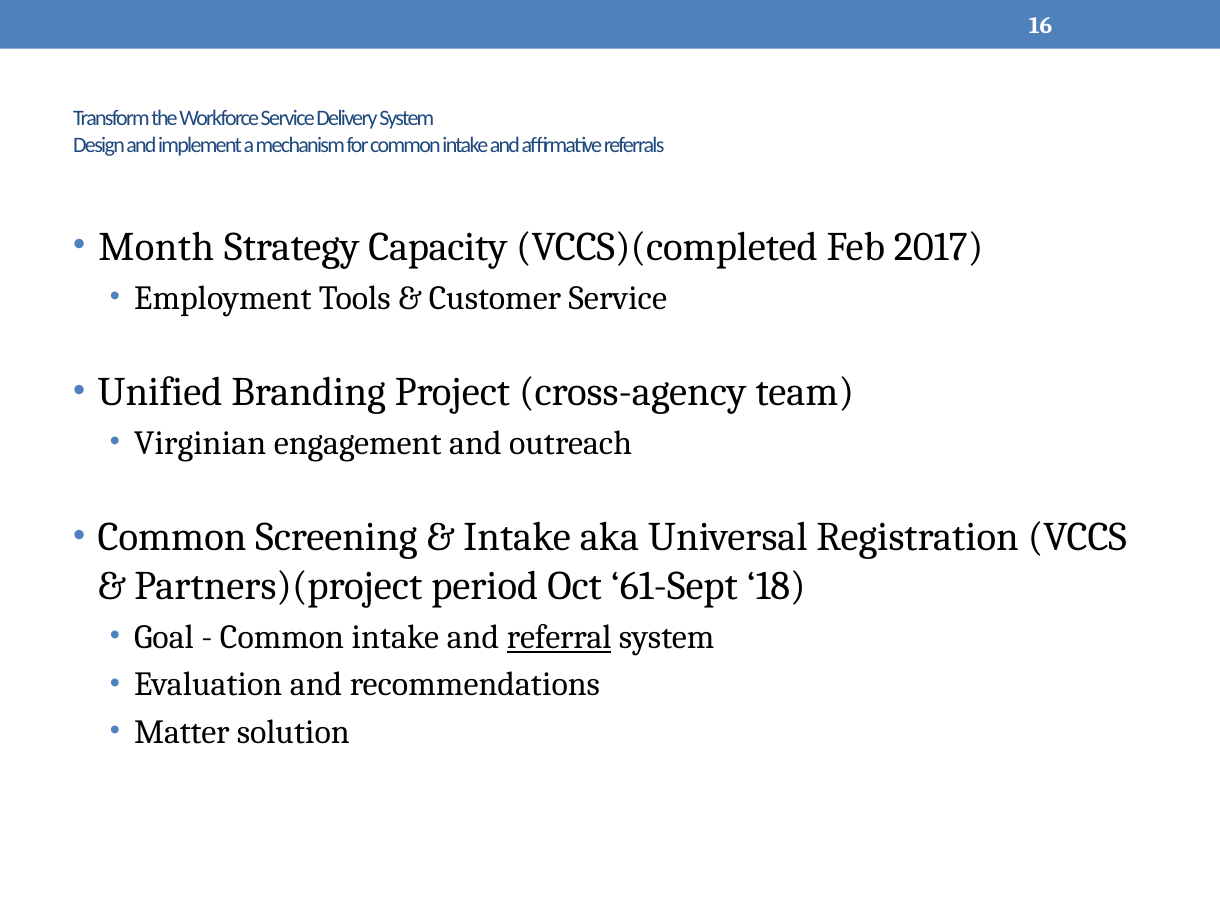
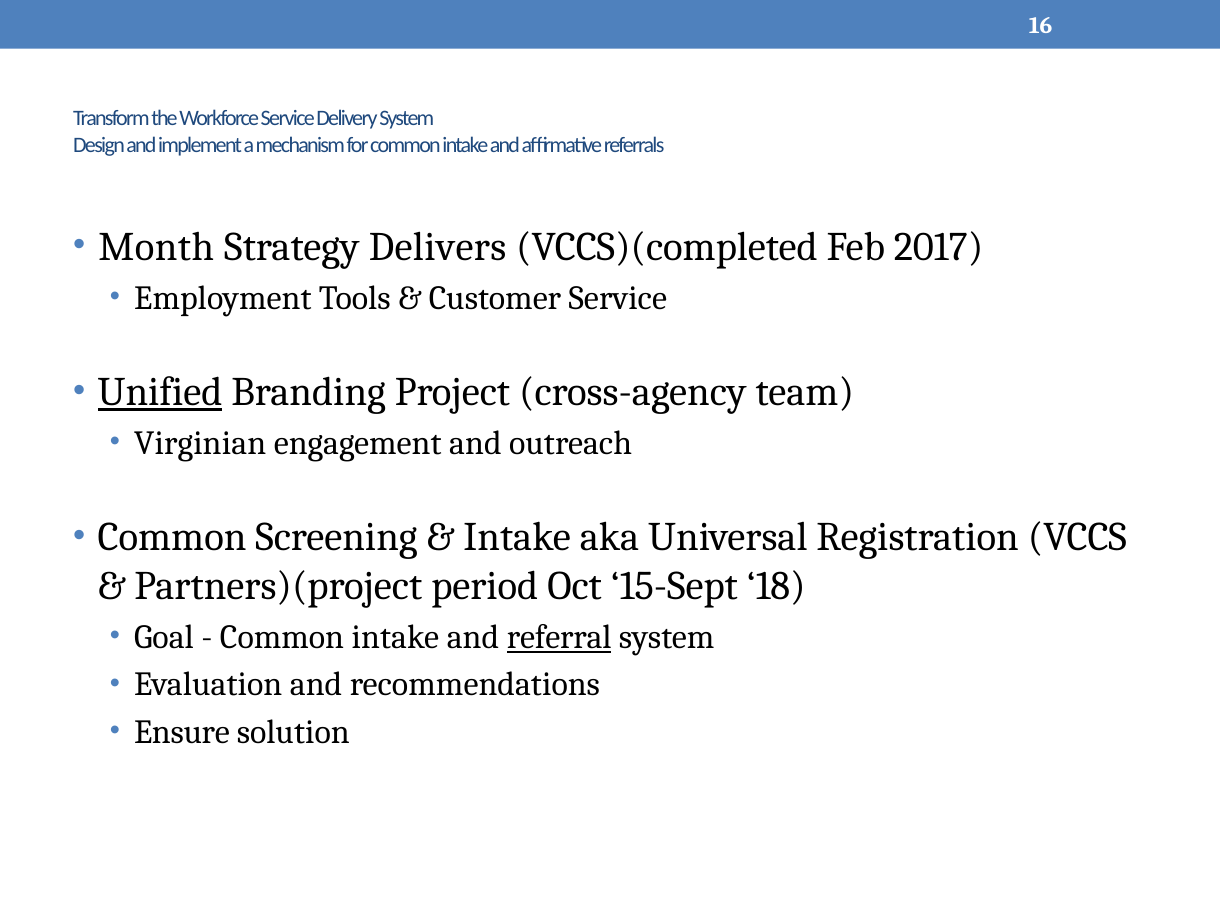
Capacity: Capacity -> Delivers (438, 247)
Unified underline: none -> present (160, 392)
61-Sept: 61-Sept -> 15-Sept (674, 586)
Matter: Matter -> Ensure (182, 732)
